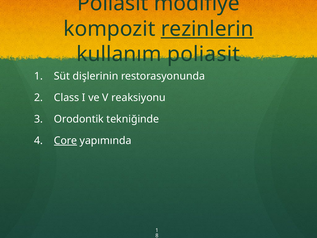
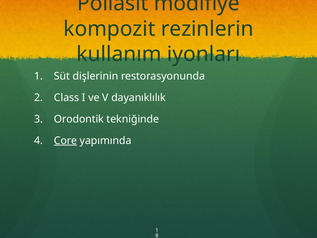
rezinlerin underline: present -> none (207, 29)
kullanım poliasit: poliasit -> iyonları (204, 54)
reaksiyonu: reaksiyonu -> dayanıklılık (139, 98)
